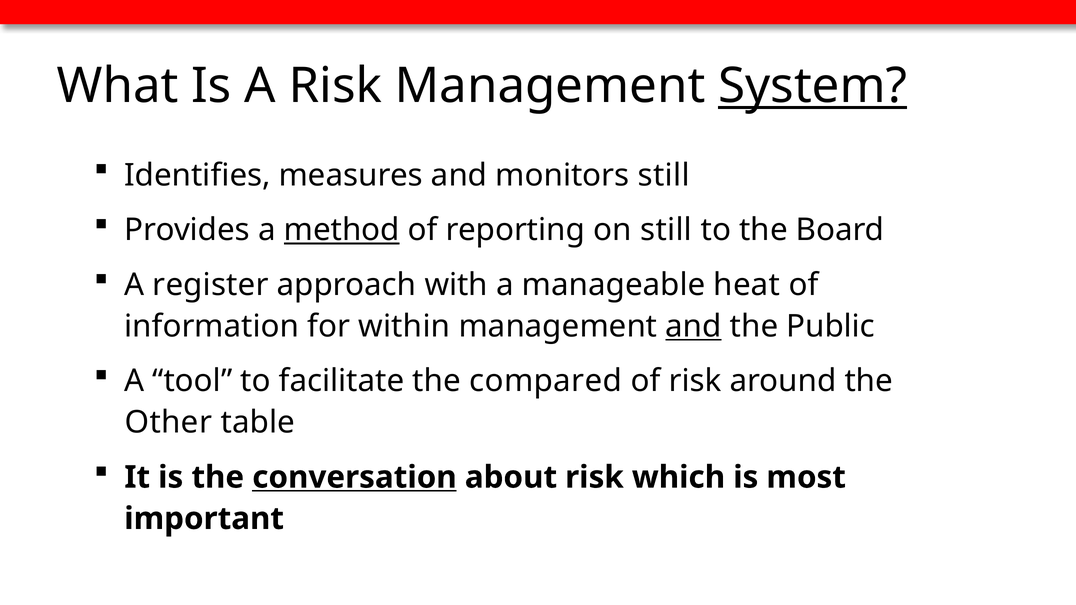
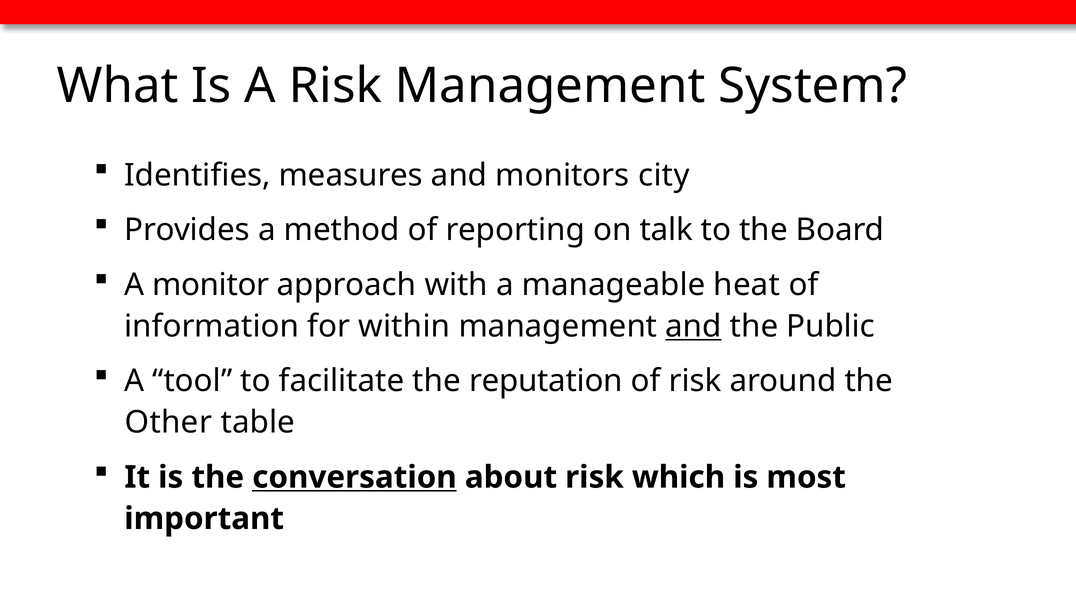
System underline: present -> none (813, 86)
monitors still: still -> city (664, 175)
method underline: present -> none (342, 230)
on still: still -> talk (666, 230)
register: register -> monitor (211, 285)
compared: compared -> reputation (546, 381)
